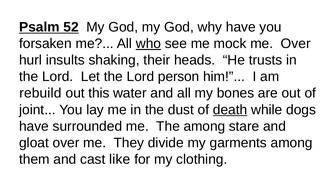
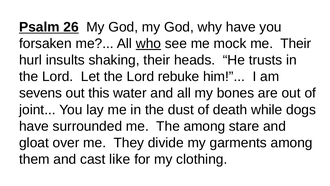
52: 52 -> 26 (71, 27)
me Over: Over -> Their (296, 44)
person: person -> rebuke (179, 77)
rebuild: rebuild -> sevens (41, 93)
death underline: present -> none (230, 109)
